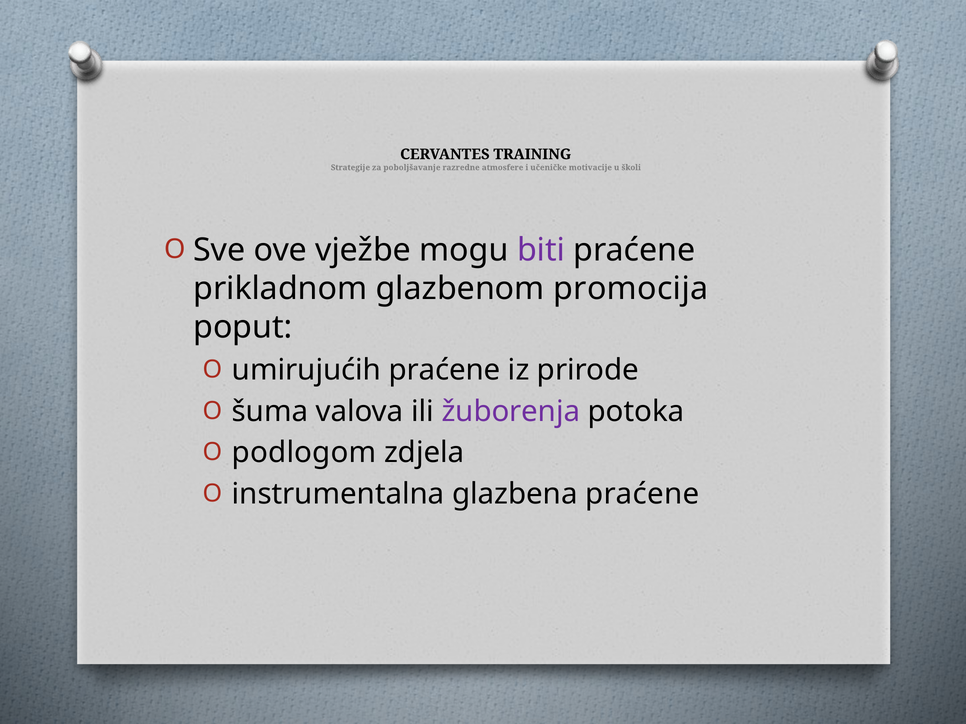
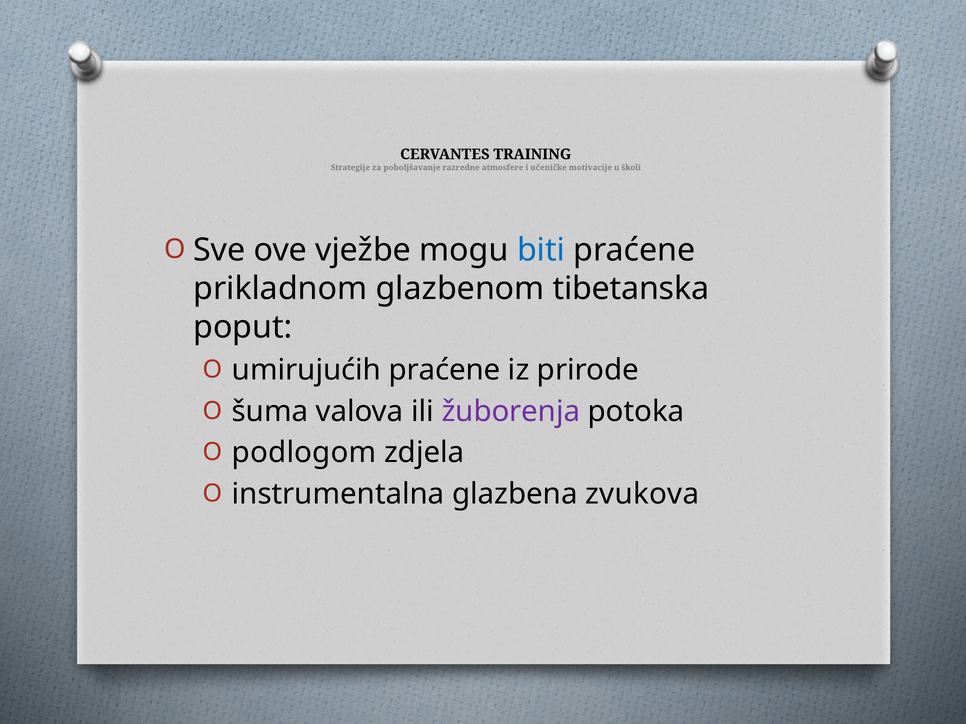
biti colour: purple -> blue (541, 250)
promocija: promocija -> tibetanska (631, 289)
glazbena praćene: praćene -> zvukova (642, 494)
